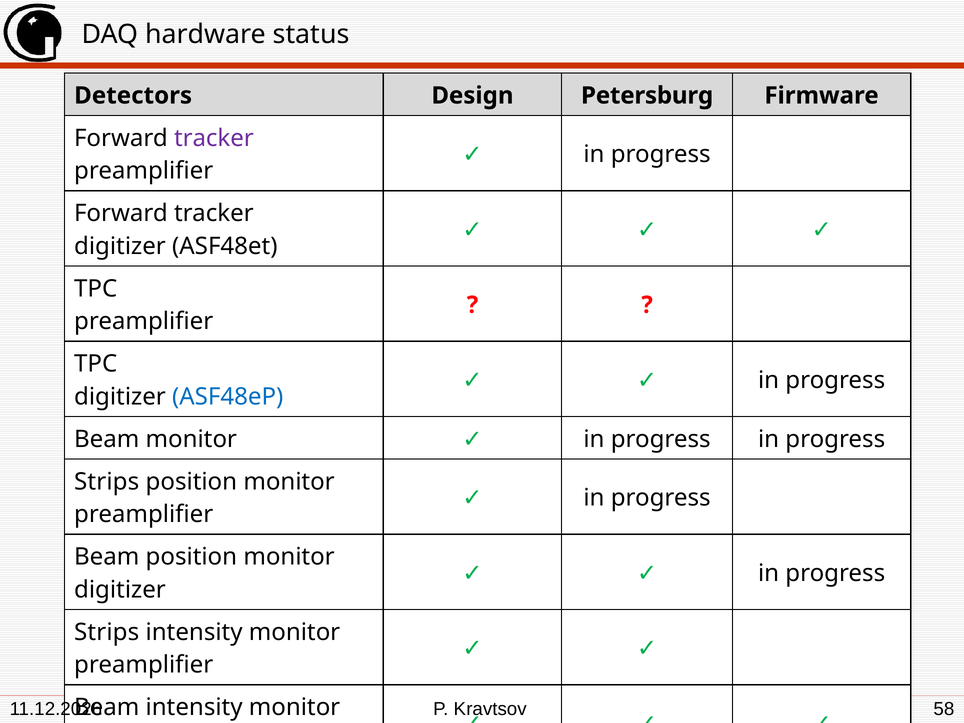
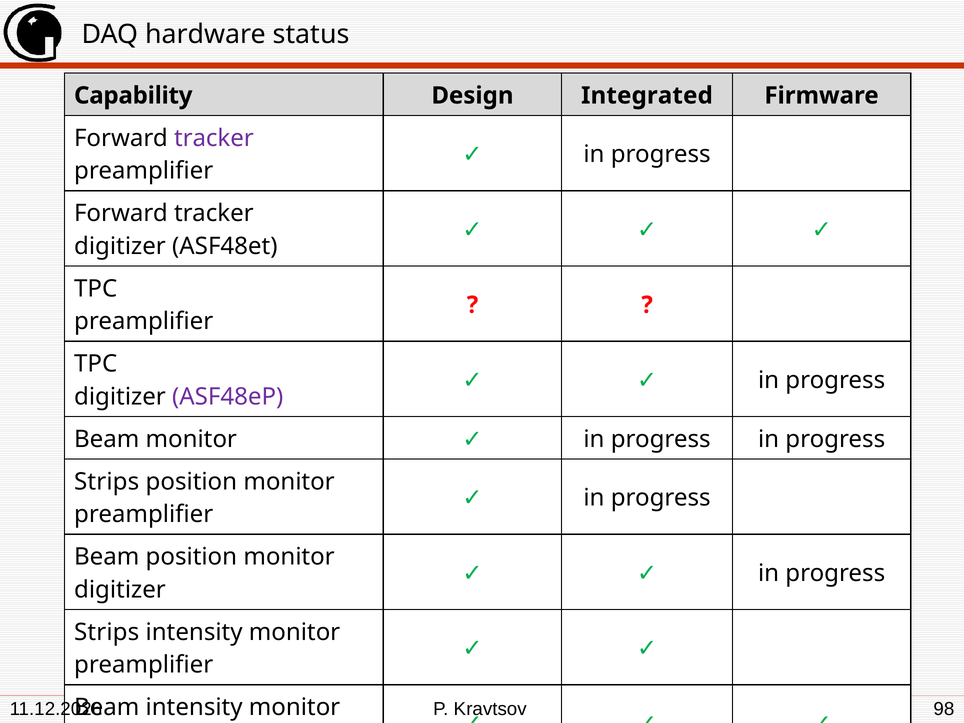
Detectors: Detectors -> Capability (133, 96)
Petersburg: Petersburg -> Integrated (647, 96)
ASF48eP colour: blue -> purple (228, 397)
58: 58 -> 98 (944, 709)
